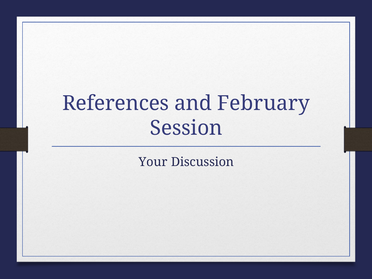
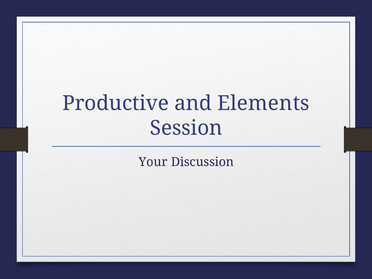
References: References -> Productive (116, 103)
February: February -> Elements (263, 103)
